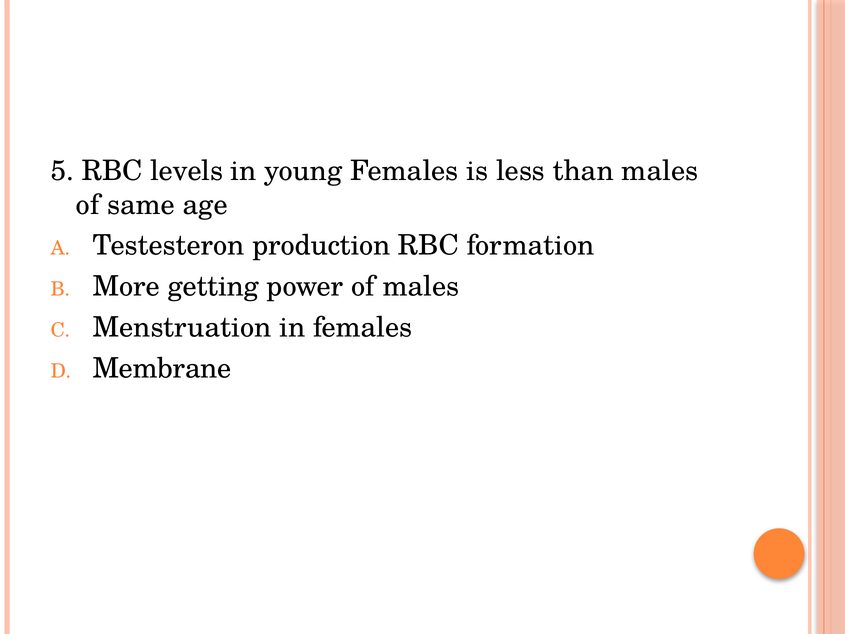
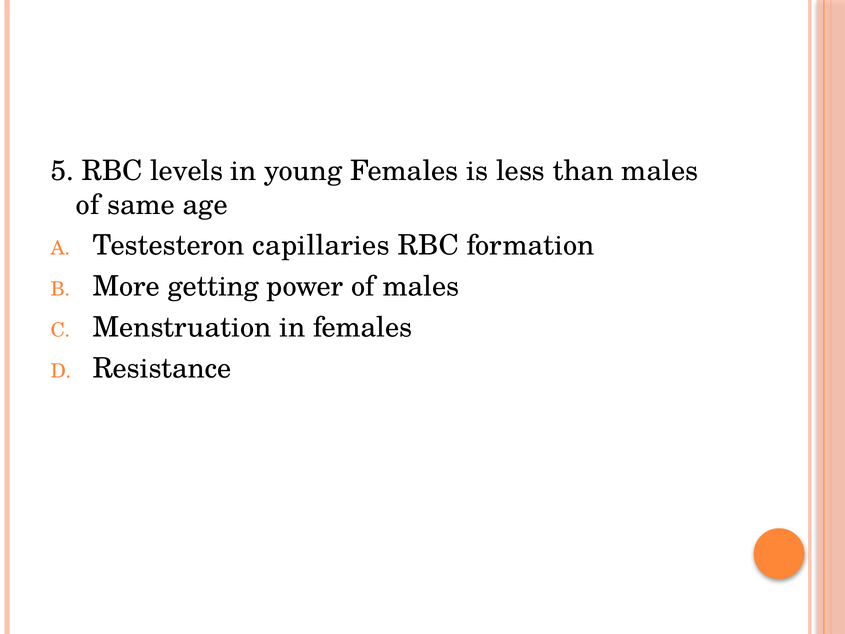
production: production -> capillaries (321, 246)
Membrane: Membrane -> Resistance (162, 368)
